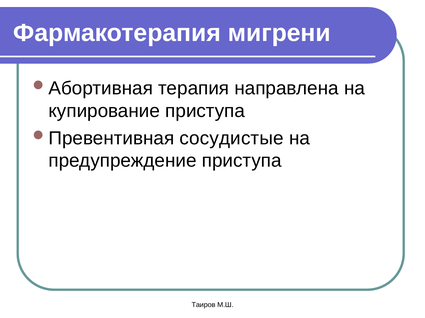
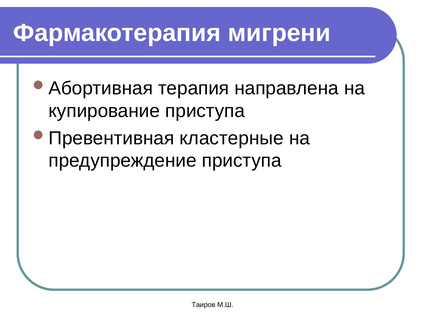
сосудистые: сосудистые -> кластерные (232, 138)
